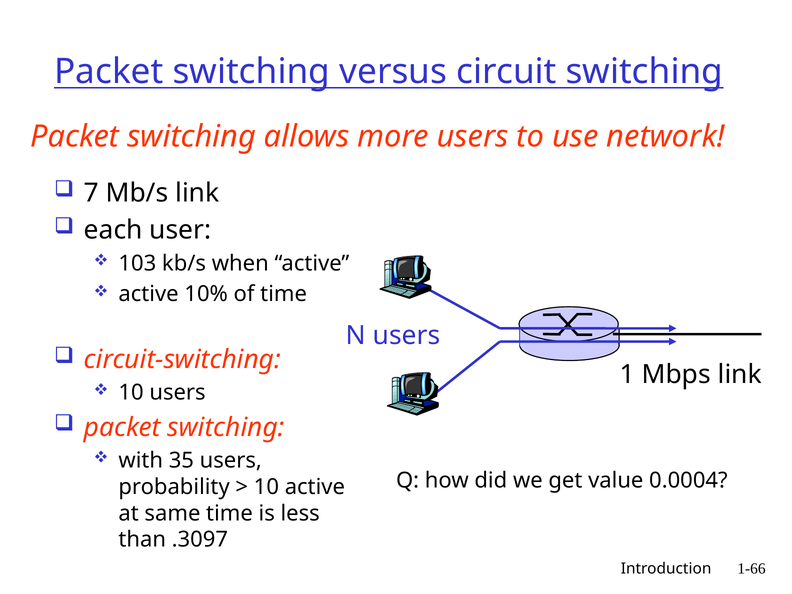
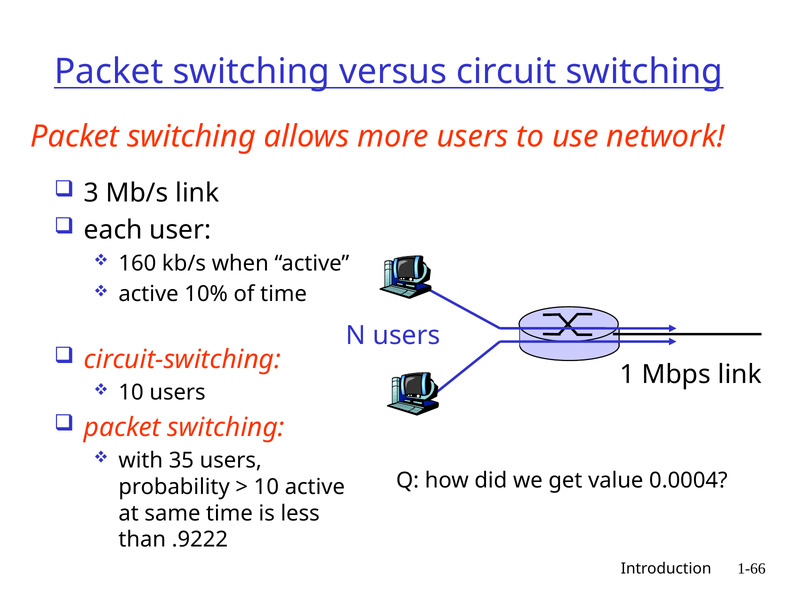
7: 7 -> 3 (91, 193)
103: 103 -> 160 (137, 263)
.3097: .3097 -> .9222 (200, 540)
